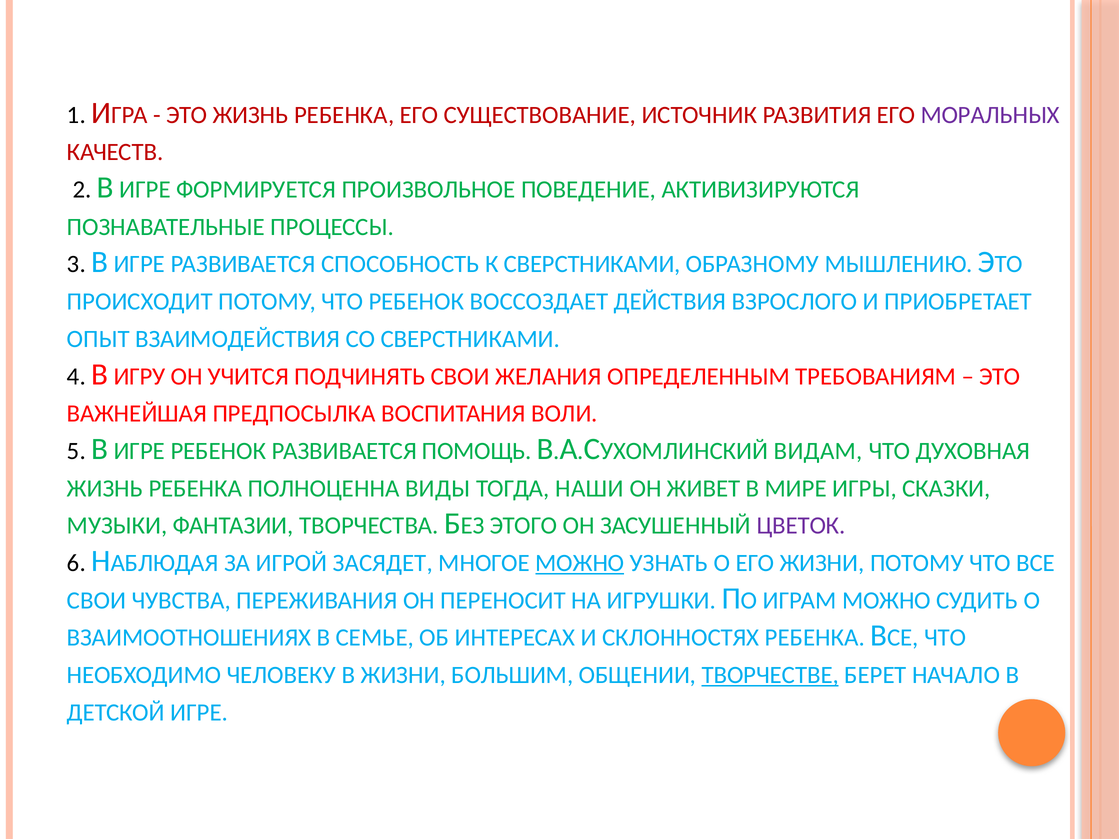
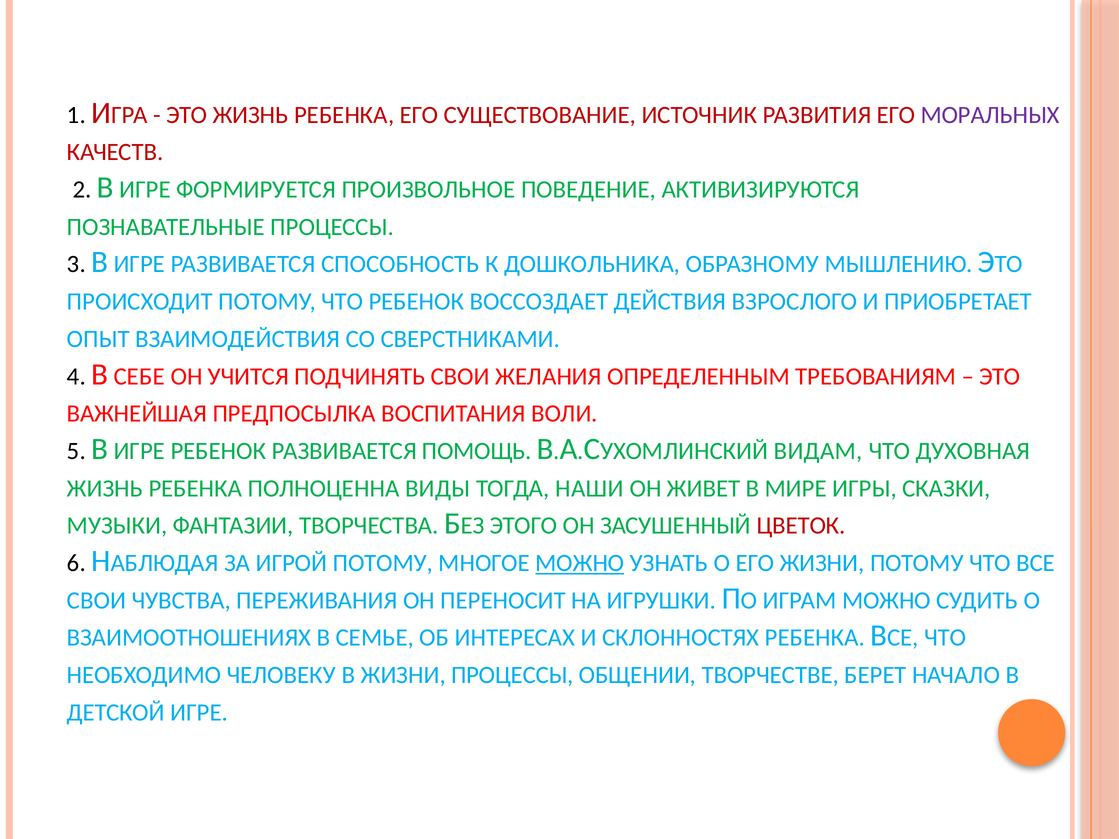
К СВЕРСТНИКАМИ: СВЕРСТНИКАМИ -> ДОШКОЛЬНИКА (592, 264)
ИГРУ: ИГРУ -> СЕБЕ (139, 376)
ЦВЕТОК colour: purple -> red (801, 526)
ИГРОЙ ЗАСЯДЕТ: ЗАСЯДЕТ -> ПОТОМУ (383, 563)
ЖИЗНИ БОЛЬШИМ: БОЛЬШИМ -> ПРОЦЕССЫ (512, 675)
ТВОРЧЕСТВЕ underline: present -> none (770, 675)
